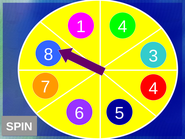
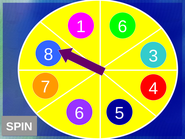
1 4: 4 -> 6 (123, 27)
